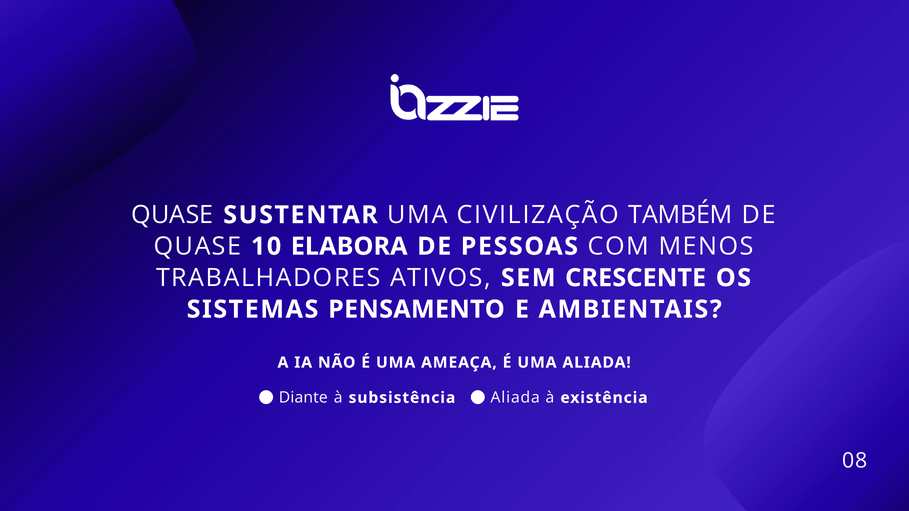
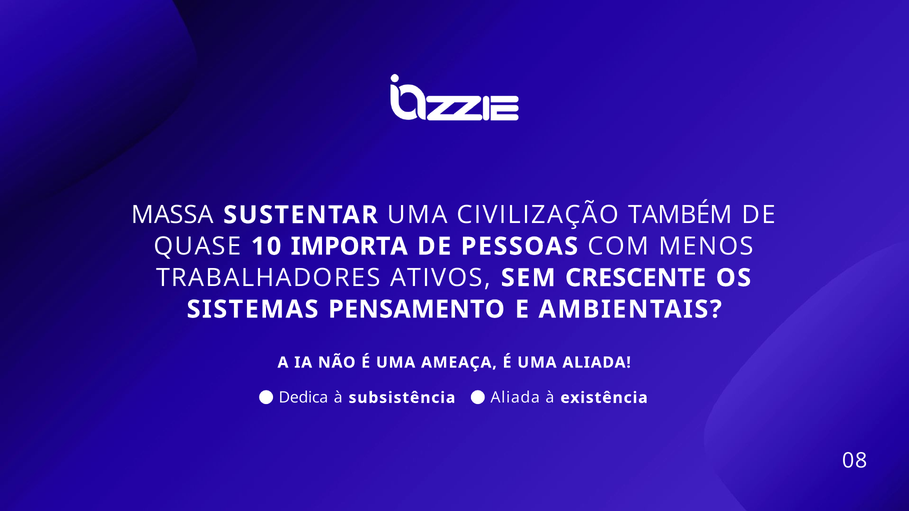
QUASE: QUASE -> MASSA (172, 215)
ELABORA: ELABORA -> IMPORTA (349, 247)
Diante: Diante -> Dedica (303, 398)
